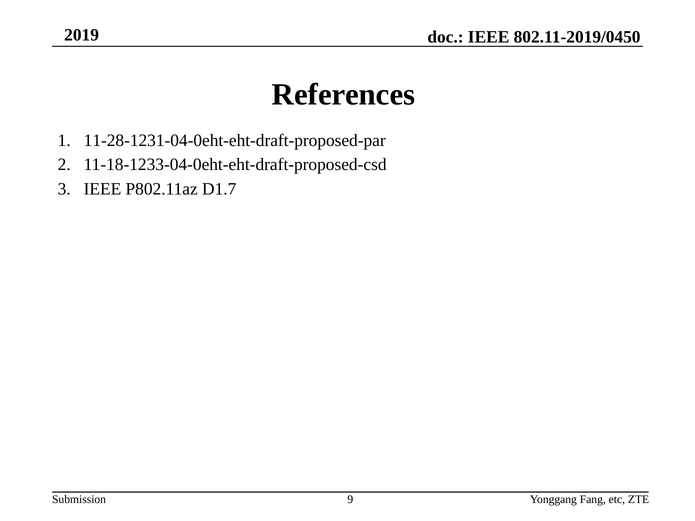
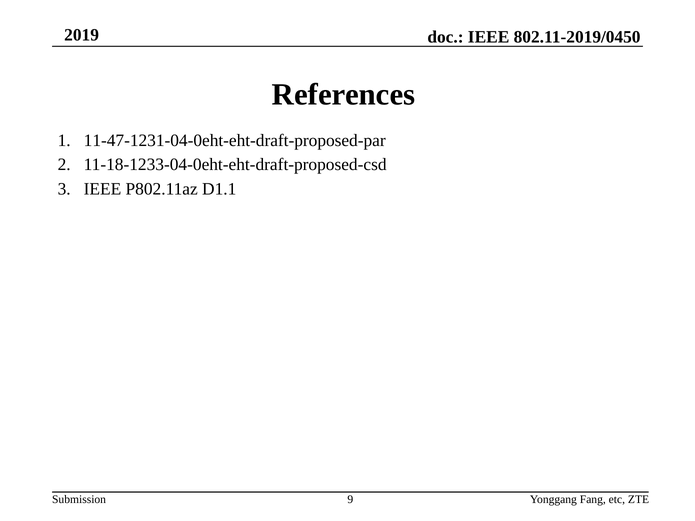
11-28-1231-04-0eht-eht-draft-proposed-par: 11-28-1231-04-0eht-eht-draft-proposed-par -> 11-47-1231-04-0eht-eht-draft-proposed-par (235, 140)
D1.7: D1.7 -> D1.1 (219, 189)
